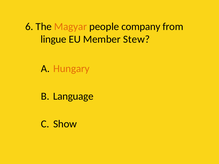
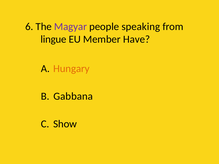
Magyar colour: orange -> purple (71, 27)
company: company -> speaking (141, 27)
Stew: Stew -> Have (137, 39)
Language: Language -> Gabbana (73, 96)
